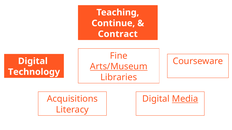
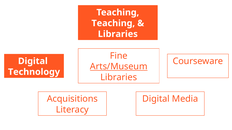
Continue: Continue -> Teaching (113, 23)
Contract: Contract -> Libraries (118, 34)
Media underline: present -> none (185, 99)
